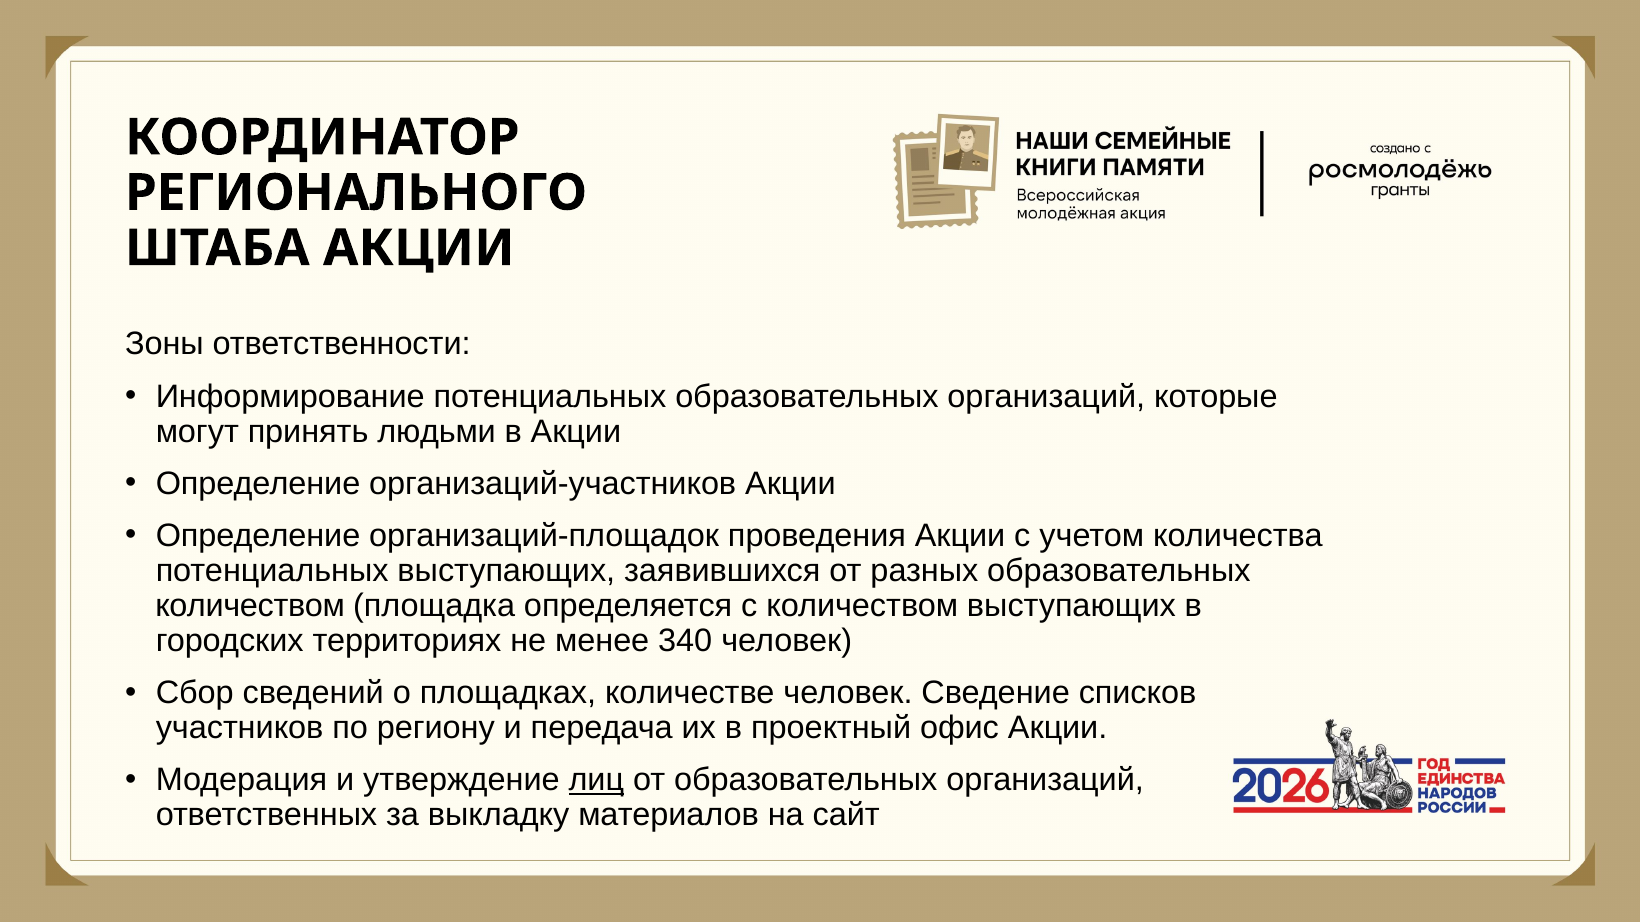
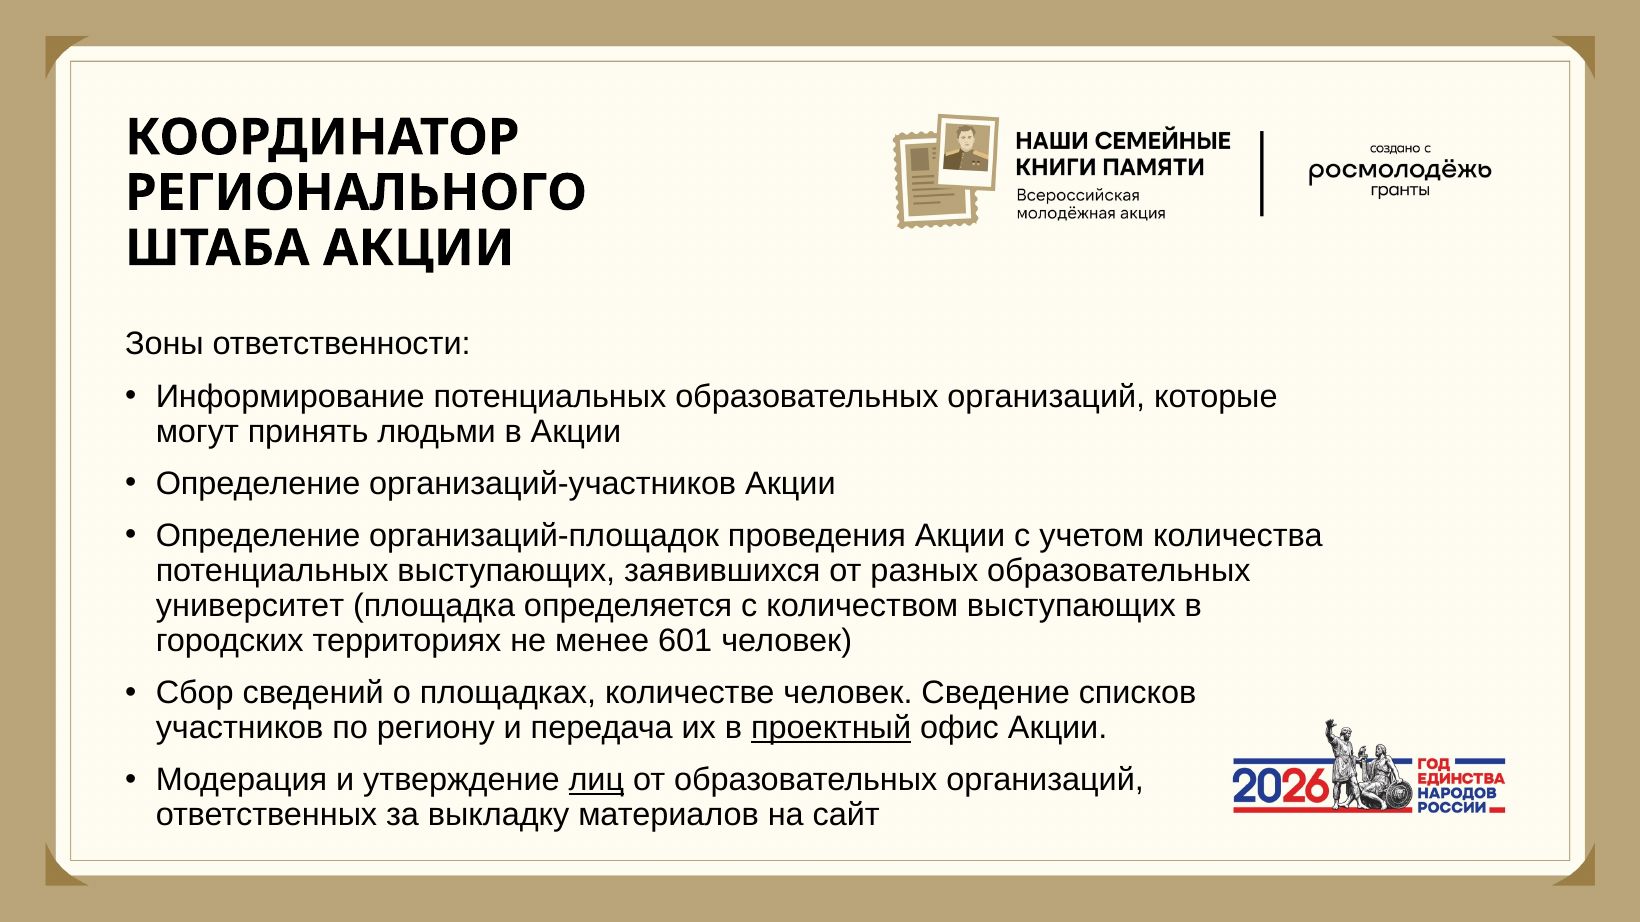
количеством: количеством -> университет (250, 606)
340: 340 -> 601 (685, 641)
проектный underline: none -> present (831, 728)
